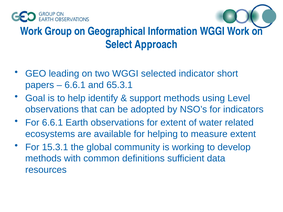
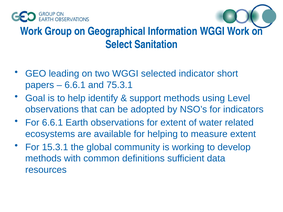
Approach: Approach -> Sanitation (156, 44)
65.3.1: 65.3.1 -> 75.3.1 (120, 85)
